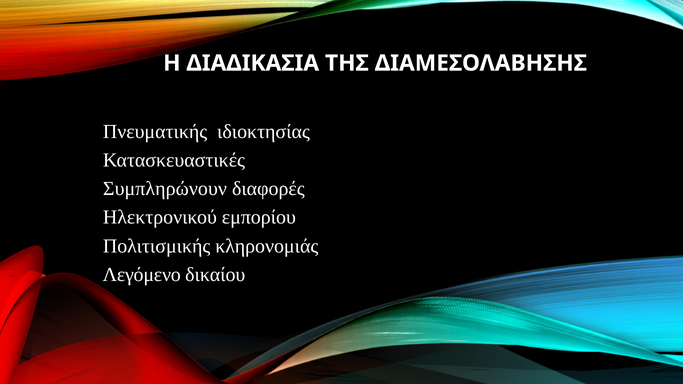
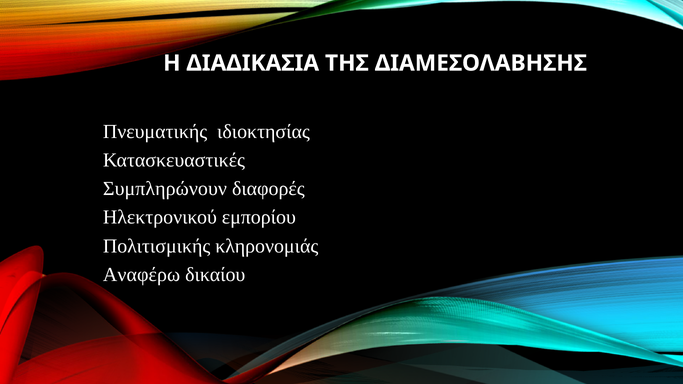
Λεγόμενο: Λεγόμενο -> Αναφέρω (142, 275)
